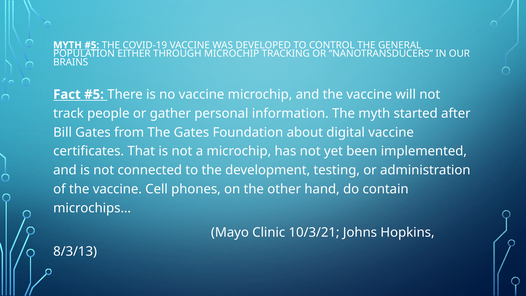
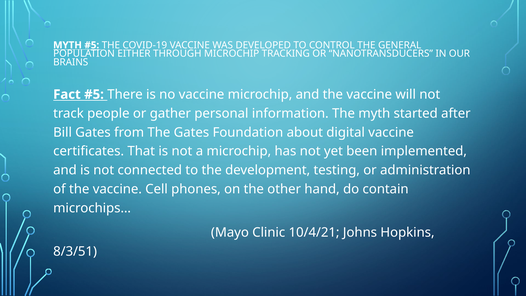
10/3/21: 10/3/21 -> 10/4/21 (314, 232)
8/3/13: 8/3/13 -> 8/3/51 (75, 251)
